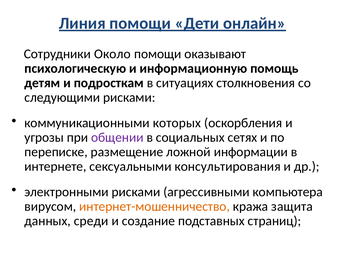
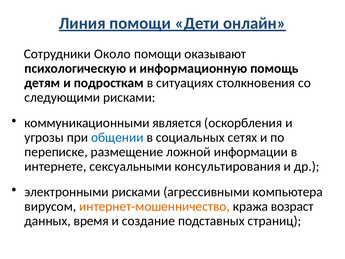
которых: которых -> является (177, 123)
общении colour: purple -> blue (117, 137)
защита: защита -> возраст (292, 206)
среди: среди -> время (91, 221)
